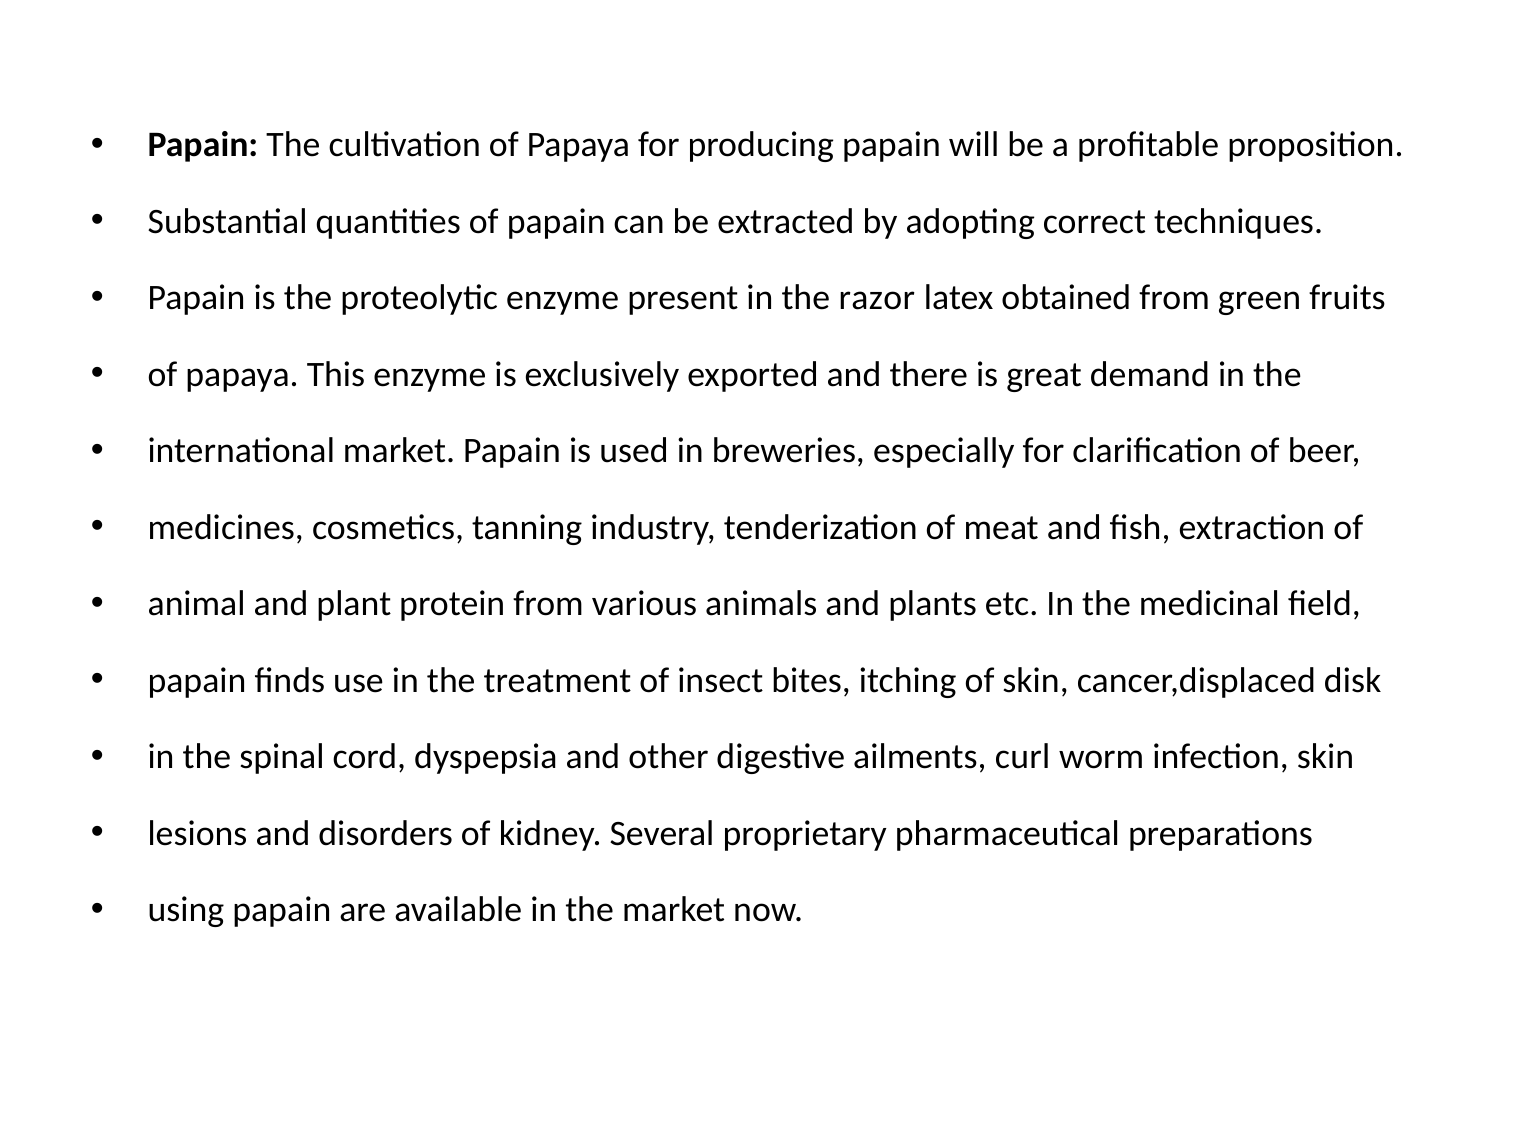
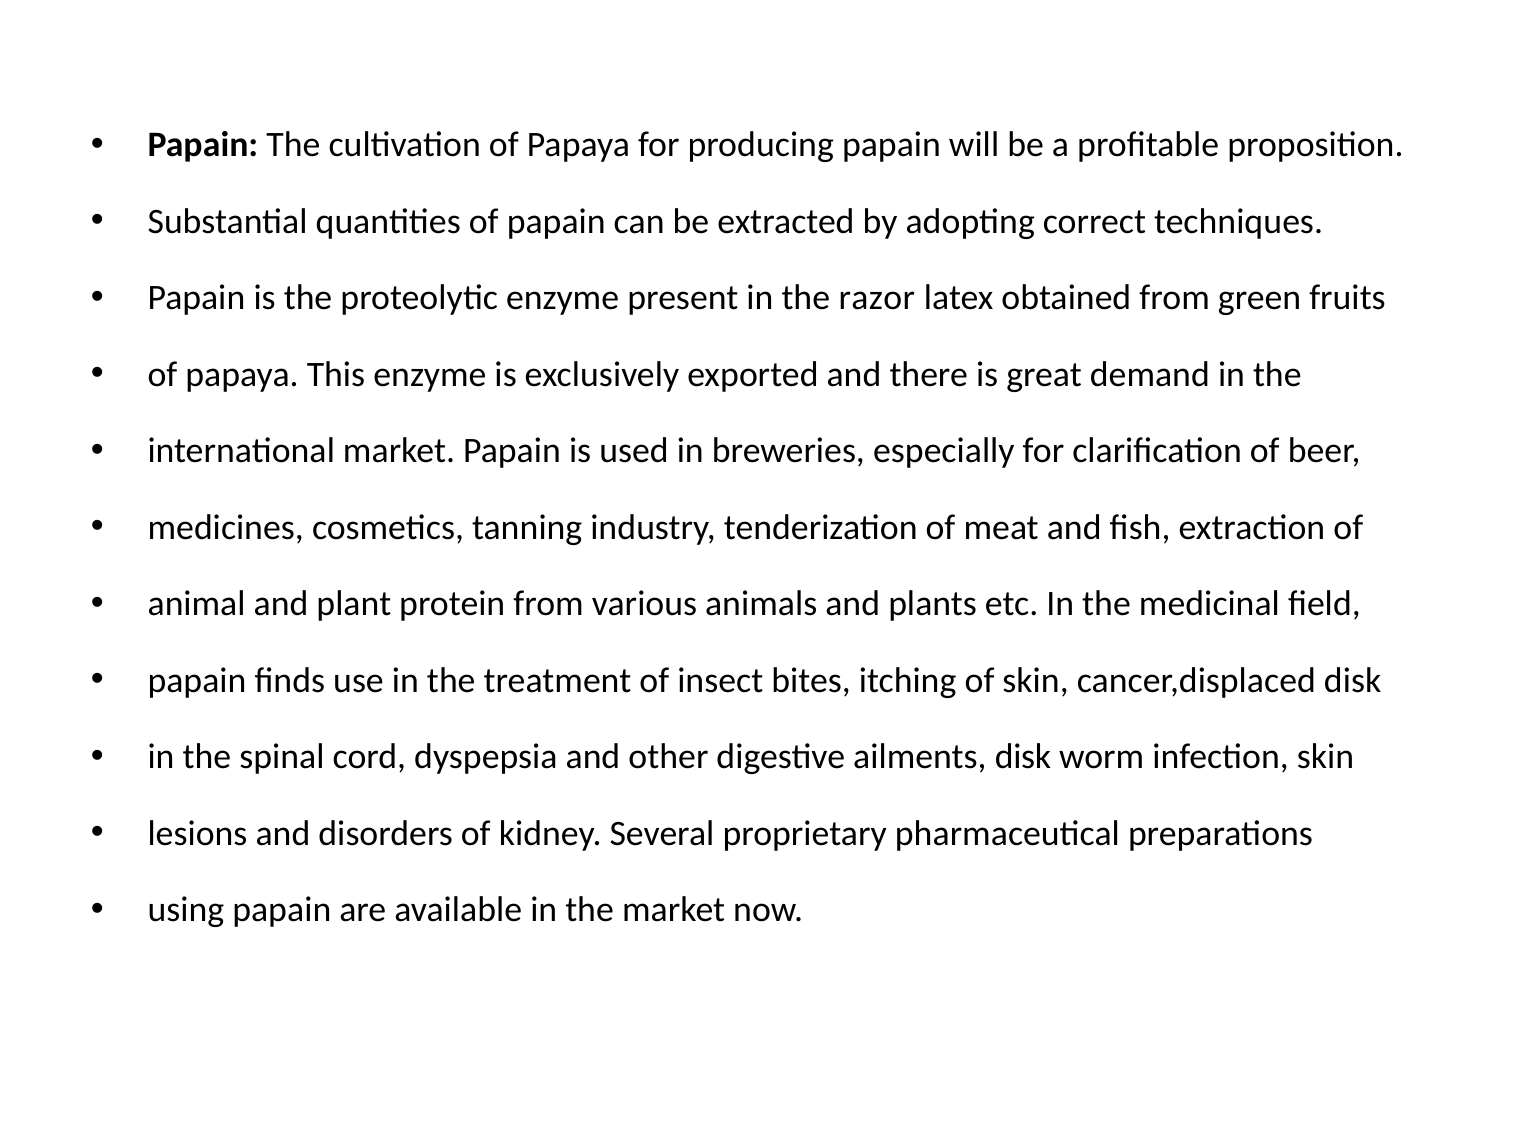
ailments curl: curl -> disk (1023, 757)
